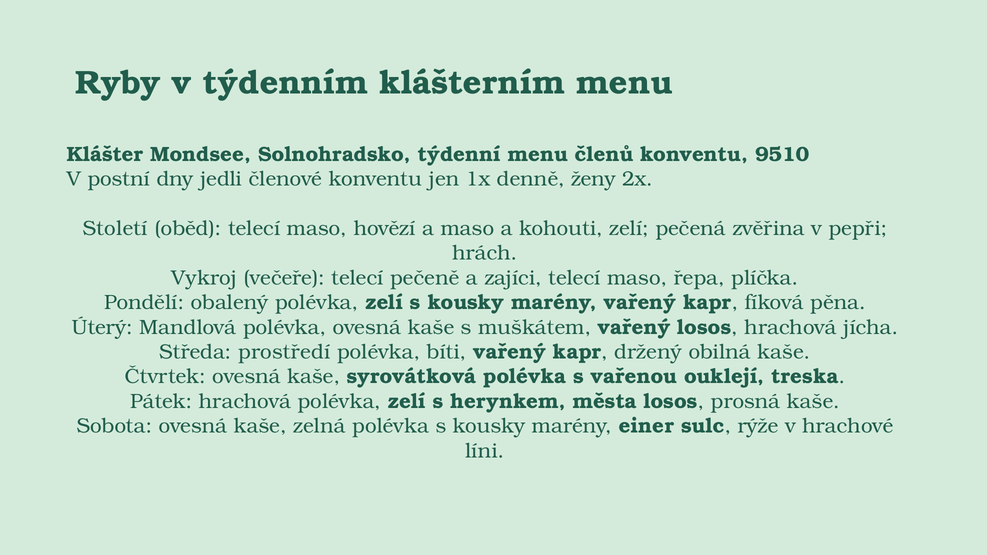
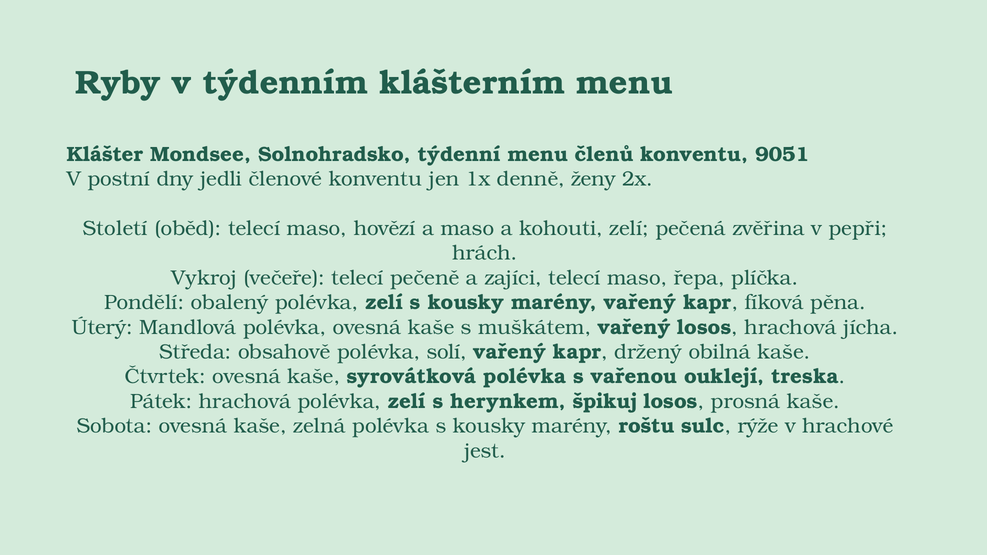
9510: 9510 -> 9051 (782, 154)
prostředí: prostředí -> obsahově (284, 352)
bíti: bíti -> solí (447, 352)
města: města -> špikuj (605, 402)
einer: einer -> roštu (646, 426)
líni: líni -> jest (485, 451)
